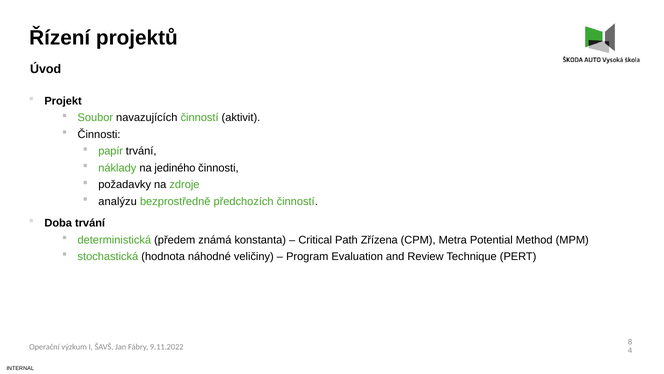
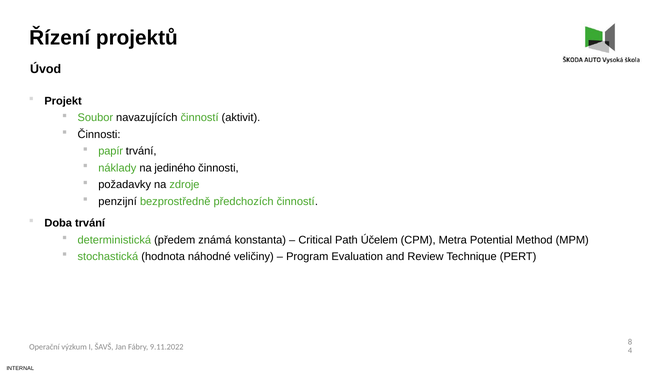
analýzu: analýzu -> penzijní (118, 201)
Zřízena: Zřízena -> Účelem (379, 240)
